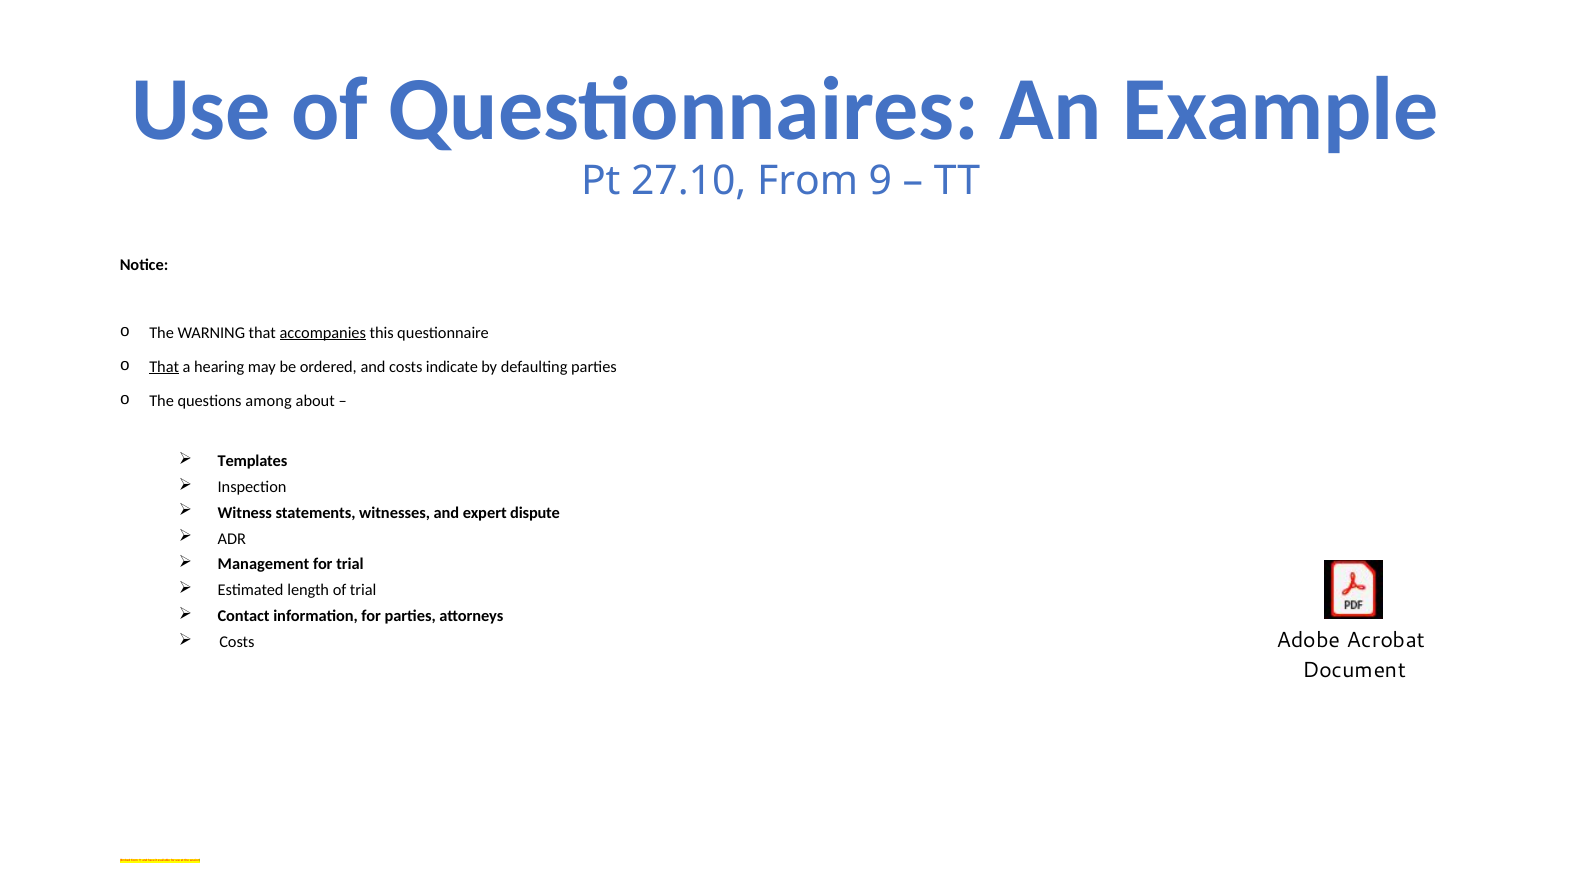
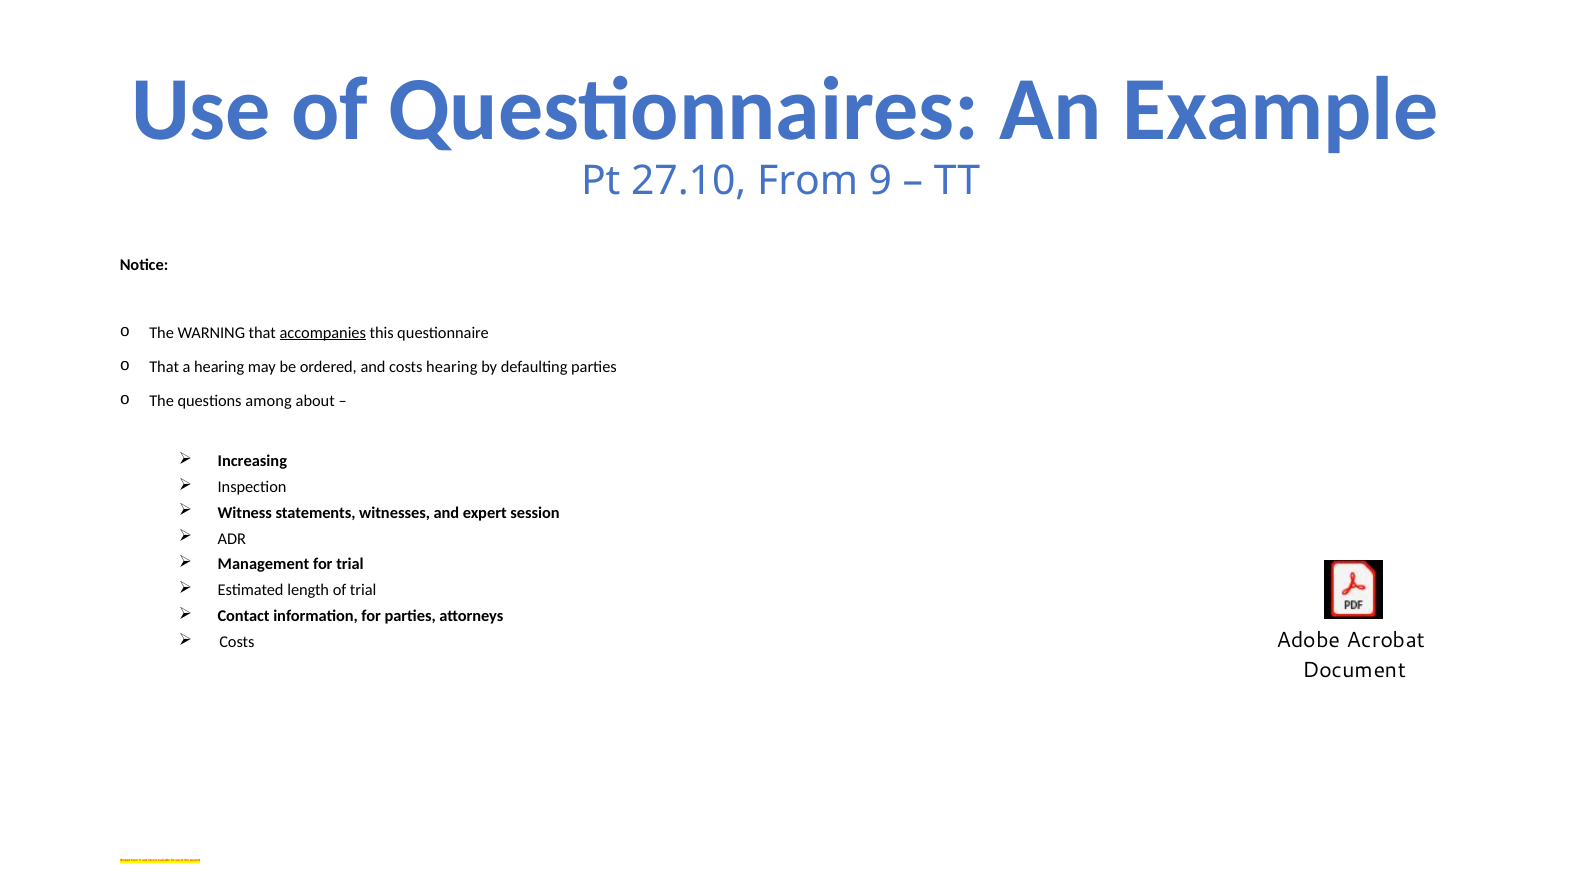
That underline: present -> none (164, 367)
costs indicate: indicate -> hearing (452, 367)
Templates: Templates -> Increasing (252, 461)
expert dispute: dispute -> session (535, 513)
